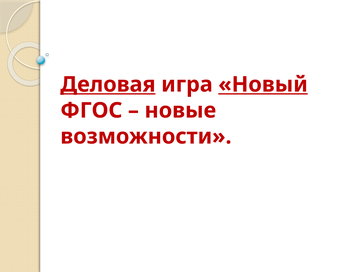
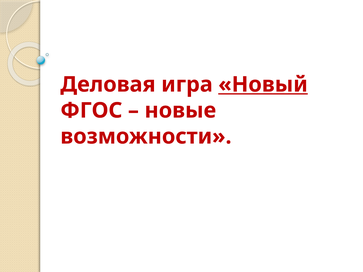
Деловая underline: present -> none (108, 85)
